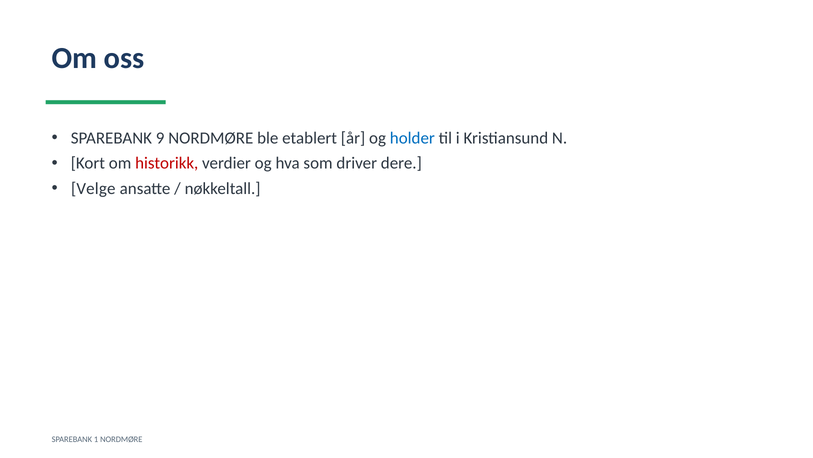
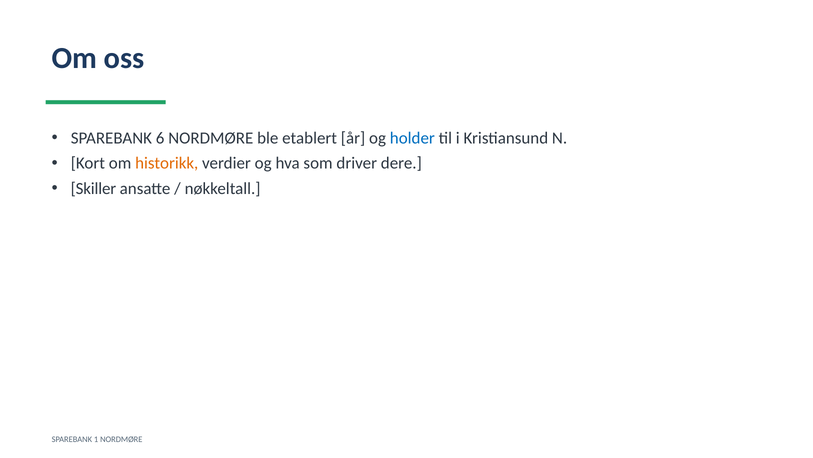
9: 9 -> 6 (160, 138)
historikk colour: red -> orange (167, 163)
Velge: Velge -> Skiller (93, 189)
